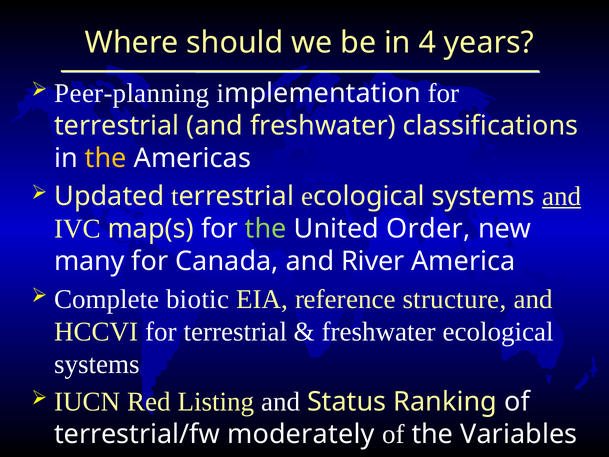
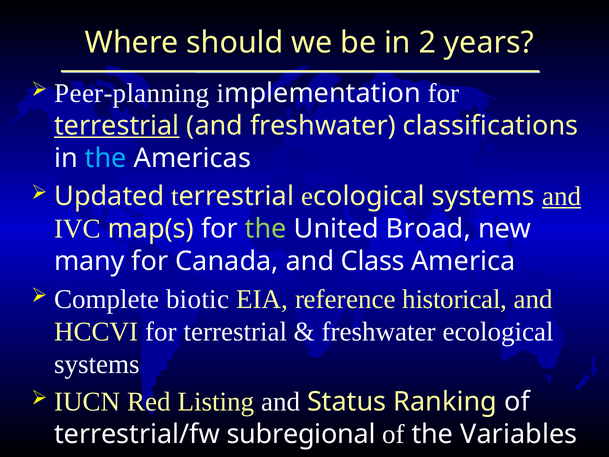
4: 4 -> 2 (427, 43)
terrestrial underline: none -> present (117, 126)
the colour: yellow -> light blue (106, 158)
Order: Order -> Broad (428, 229)
River: River -> Class (373, 261)
structure: structure -> historical (455, 299)
moderately: moderately -> subregional (301, 434)
